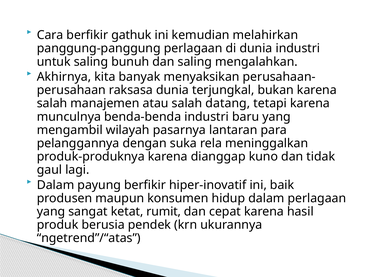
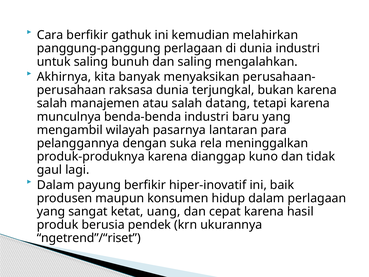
rumit: rumit -> uang (164, 211)
ngetrend”/“atas: ngetrend”/“atas -> ngetrend”/“riset (89, 238)
